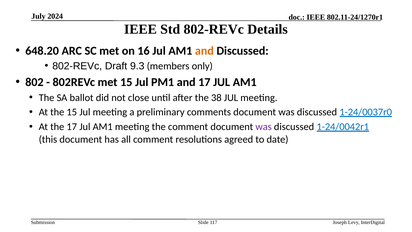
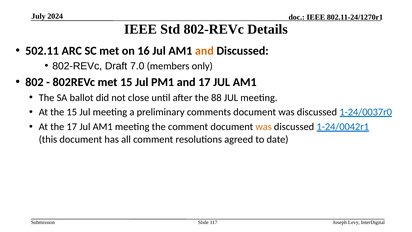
648.20: 648.20 -> 502.11 (42, 51)
9.3: 9.3 -> 7.0 (137, 66)
38: 38 -> 88 (216, 98)
was colour: purple -> orange (264, 127)
